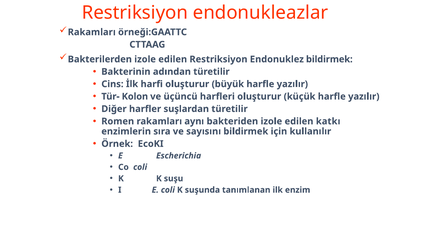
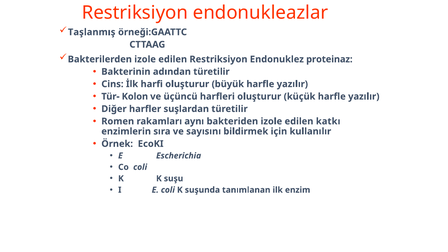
Rakamları: Rakamları -> Taşlanmış (92, 32)
Endonuklez bildirmek: bildirmek -> proteinaz (329, 59)
